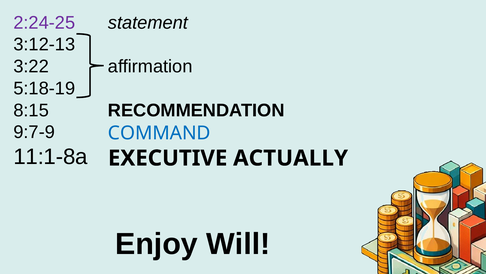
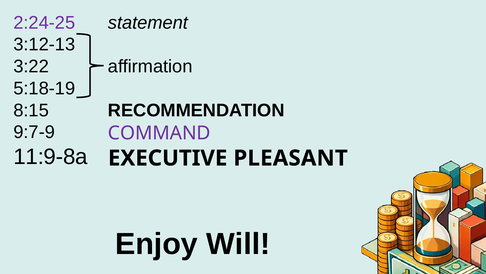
COMMAND colour: blue -> purple (159, 133)
11:1-8a: 11:1-8a -> 11:9-8a (50, 157)
ACTUALLY: ACTUALLY -> PLEASANT (291, 158)
